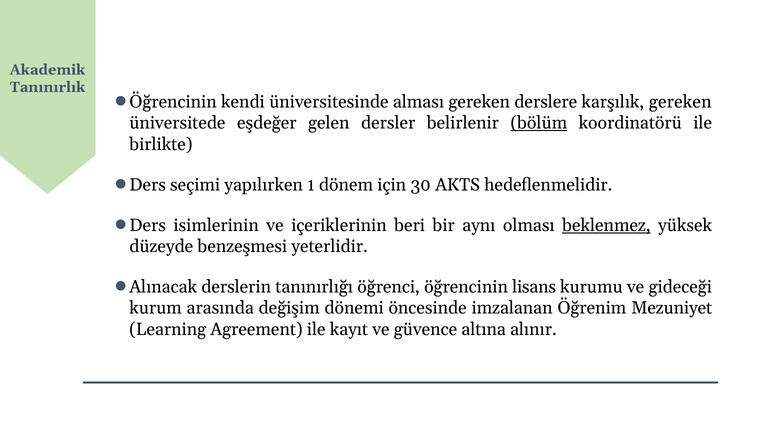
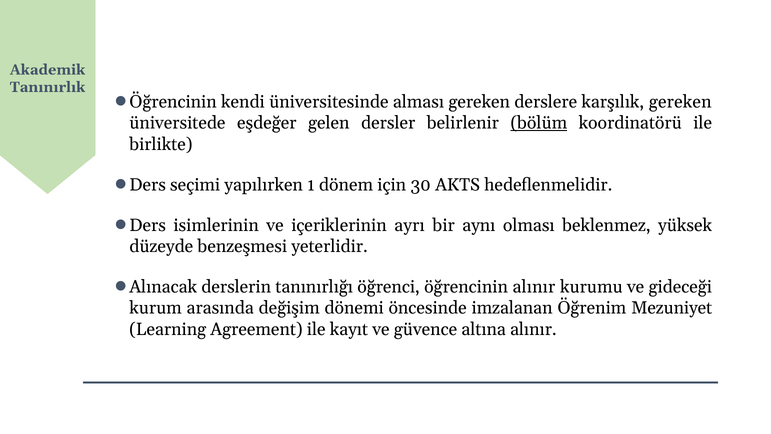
beri: beri -> ayrı (410, 225)
beklenmez underline: present -> none (606, 225)
öğrencinin lisans: lisans -> alınır (534, 287)
